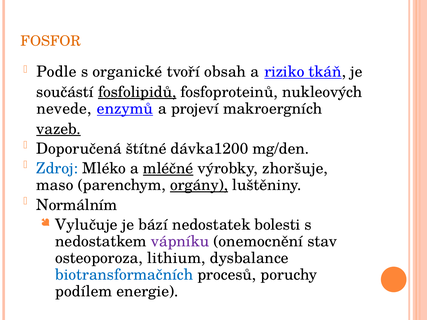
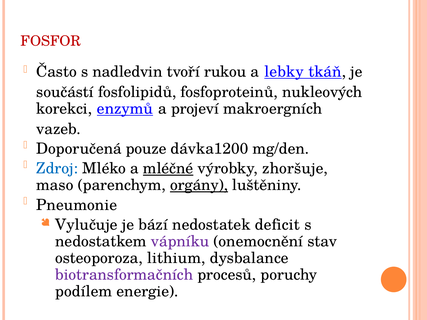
FOSFOR colour: orange -> red (51, 41)
Podle: Podle -> Často (57, 72)
organické: organické -> nadledvin (128, 72)
obsah: obsah -> rukou (225, 72)
riziko: riziko -> lebky (284, 72)
fosfolipidů underline: present -> none (137, 92)
nevede: nevede -> korekci (64, 109)
vazeb underline: present -> none (59, 129)
štítné: štítné -> pouze (146, 149)
Normálním: Normálním -> Pneumonie (77, 205)
bolesti: bolesti -> deficit (277, 225)
biotransformačních colour: blue -> purple (124, 275)
